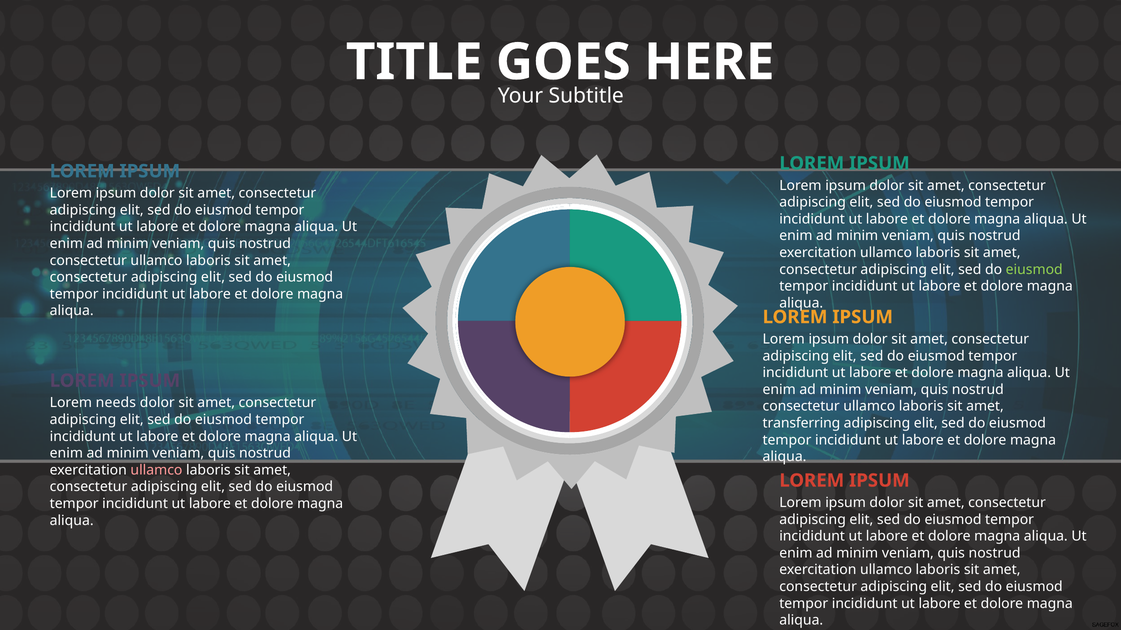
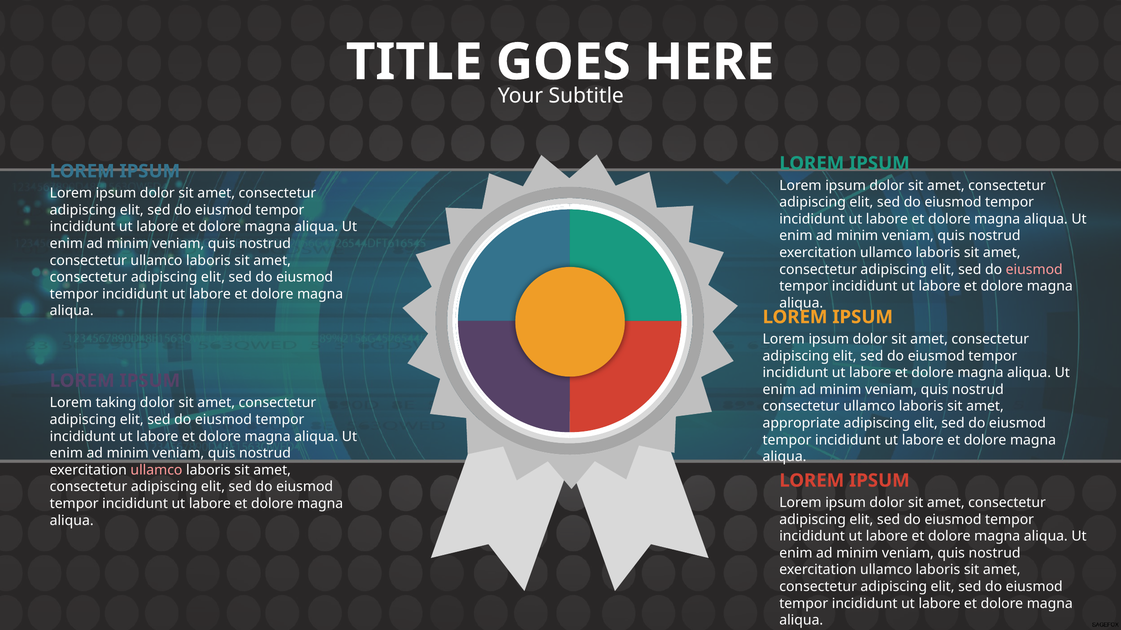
eiusmod colour: light green -> pink (1034, 270)
needs: needs -> taking (116, 403)
transferring: transferring -> appropriate (801, 423)
